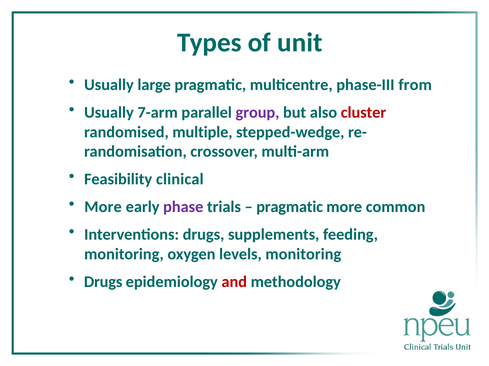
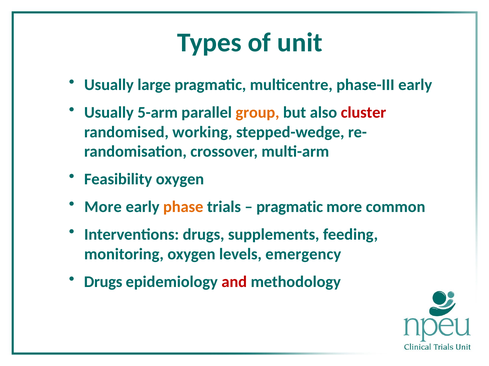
phase-III from: from -> early (415, 85)
7-arm: 7-arm -> 5-arm (158, 113)
group colour: purple -> orange (257, 113)
multiple: multiple -> working (202, 132)
Feasibility clinical: clinical -> oxygen (180, 180)
phase colour: purple -> orange (183, 207)
levels monitoring: monitoring -> emergency (303, 255)
